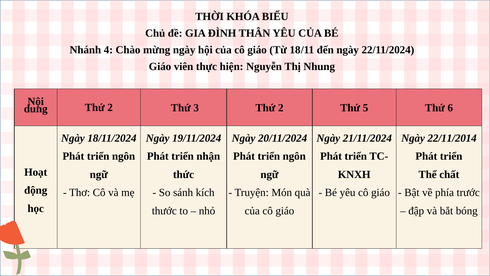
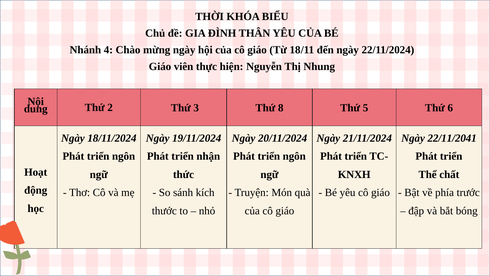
3 Thứ 2: 2 -> 8 (281, 108)
22/11/2014: 22/11/2014 -> 22/11/2041 (452, 138)
